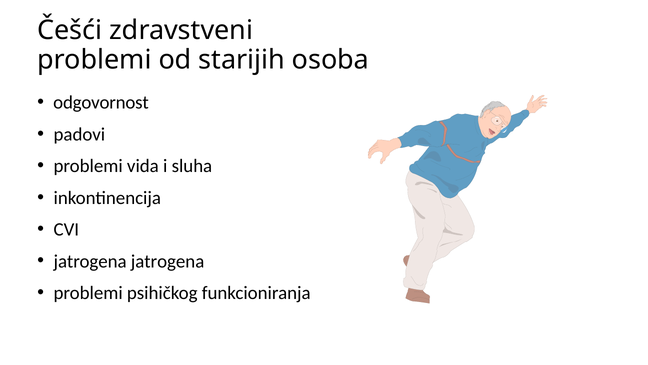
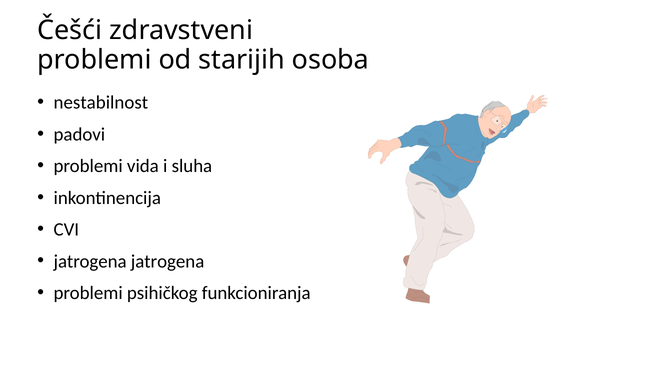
odgovornost: odgovornost -> nestabilnost (101, 102)
